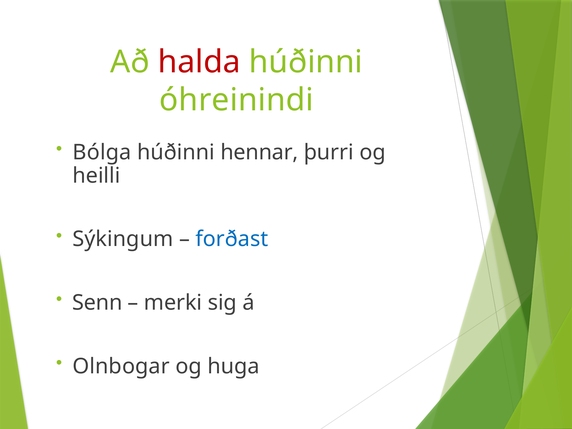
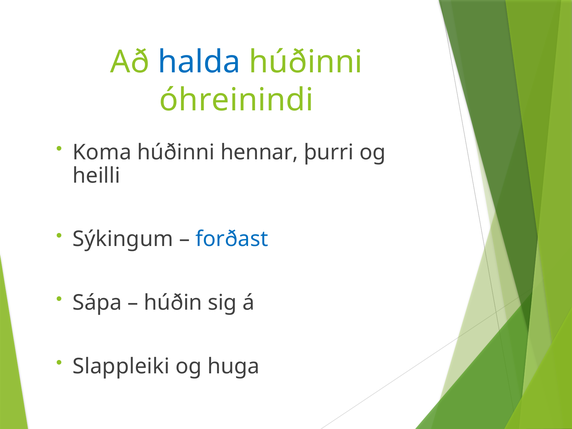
halda colour: red -> blue (199, 62)
Bólga: Bólga -> Koma (102, 152)
Senn: Senn -> Sápa (97, 303)
merki: merki -> húðin (173, 303)
Olnbogar: Olnbogar -> Slappleiki (121, 366)
